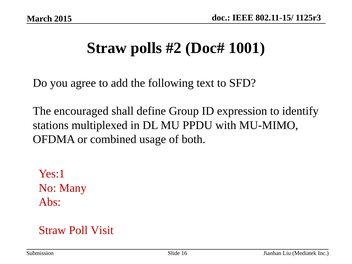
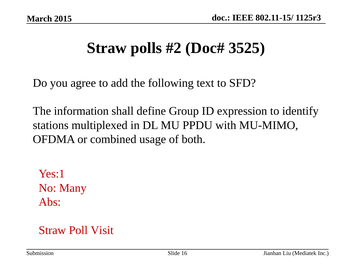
1001: 1001 -> 3525 (247, 48)
encouraged: encouraged -> information (81, 111)
